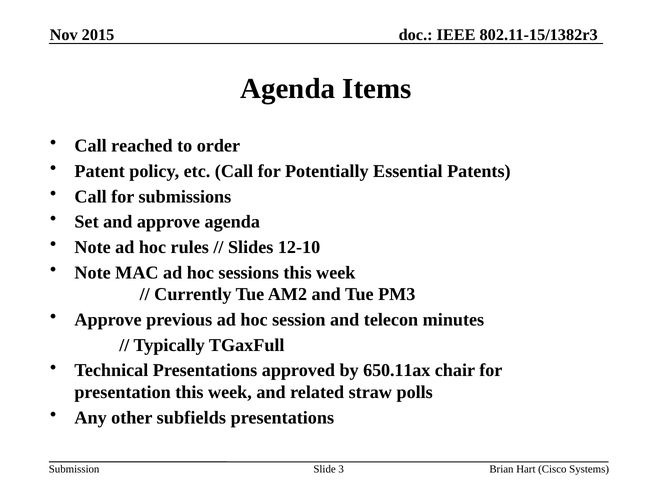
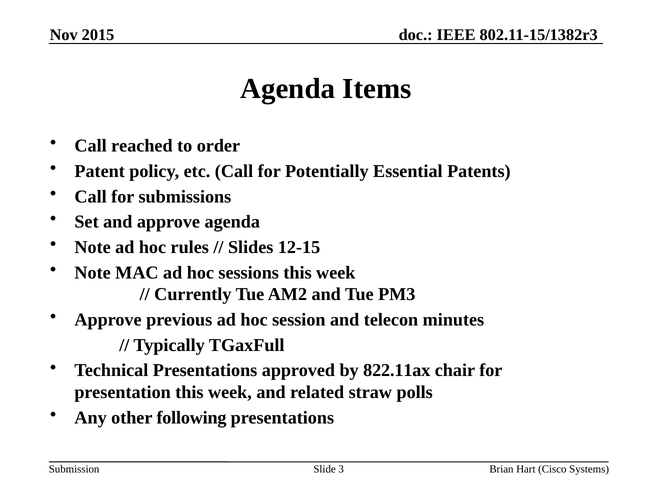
12-10: 12-10 -> 12-15 (299, 247)
650.11ax: 650.11ax -> 822.11ax (397, 370)
subfields: subfields -> following (192, 418)
